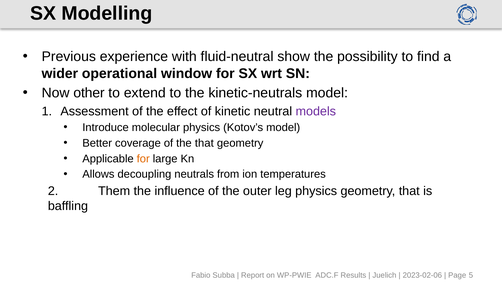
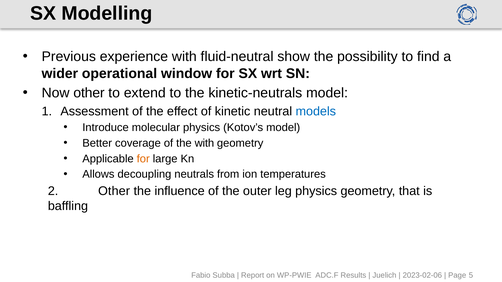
models colour: purple -> blue (316, 111)
the that: that -> with (204, 143)
2 Them: Them -> Other (114, 191)
